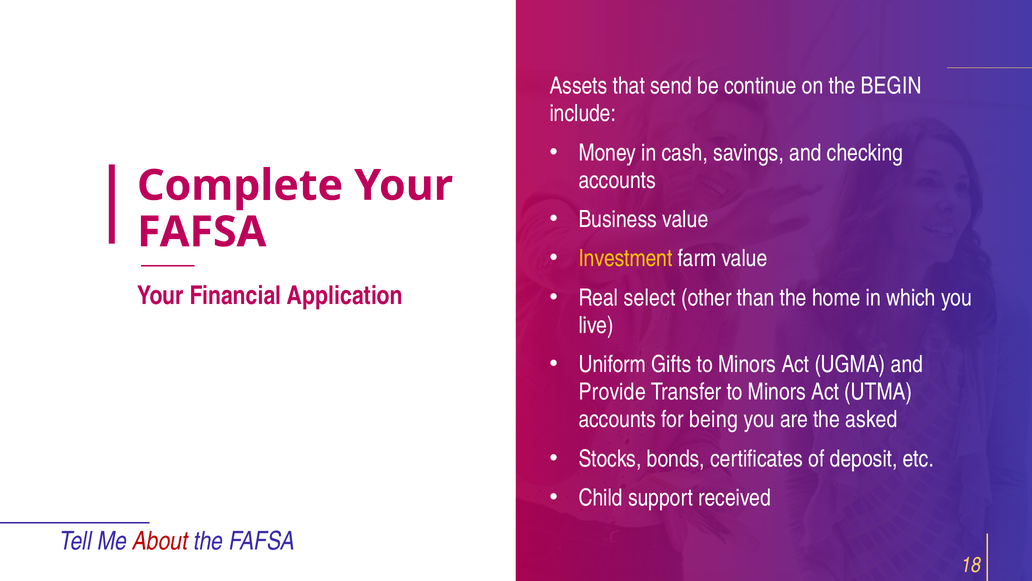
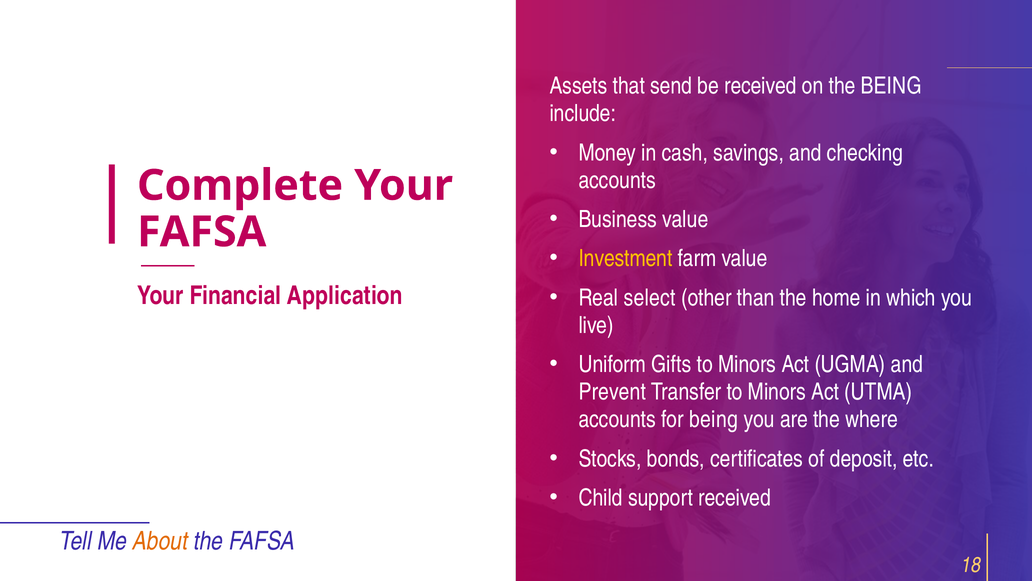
be continue: continue -> received (760, 86)
the BEGIN: BEGIN -> BEING (891, 86)
Provide: Provide -> Prevent (612, 392)
asked: asked -> where (872, 419)
About colour: red -> orange (160, 541)
